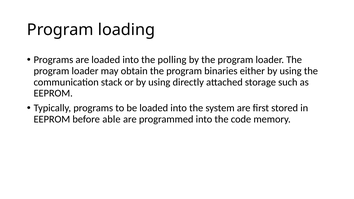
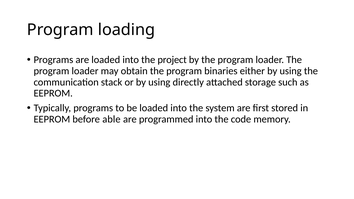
polling: polling -> project (172, 60)
